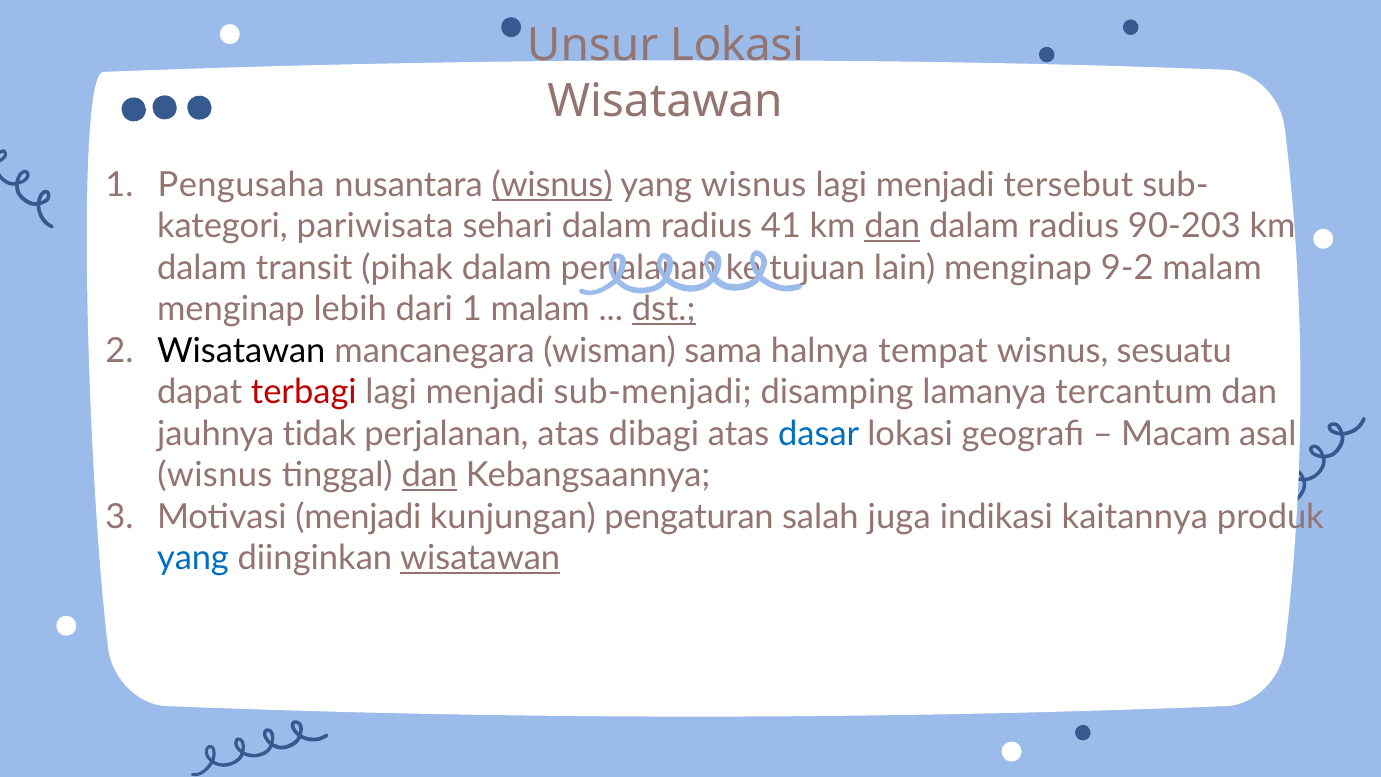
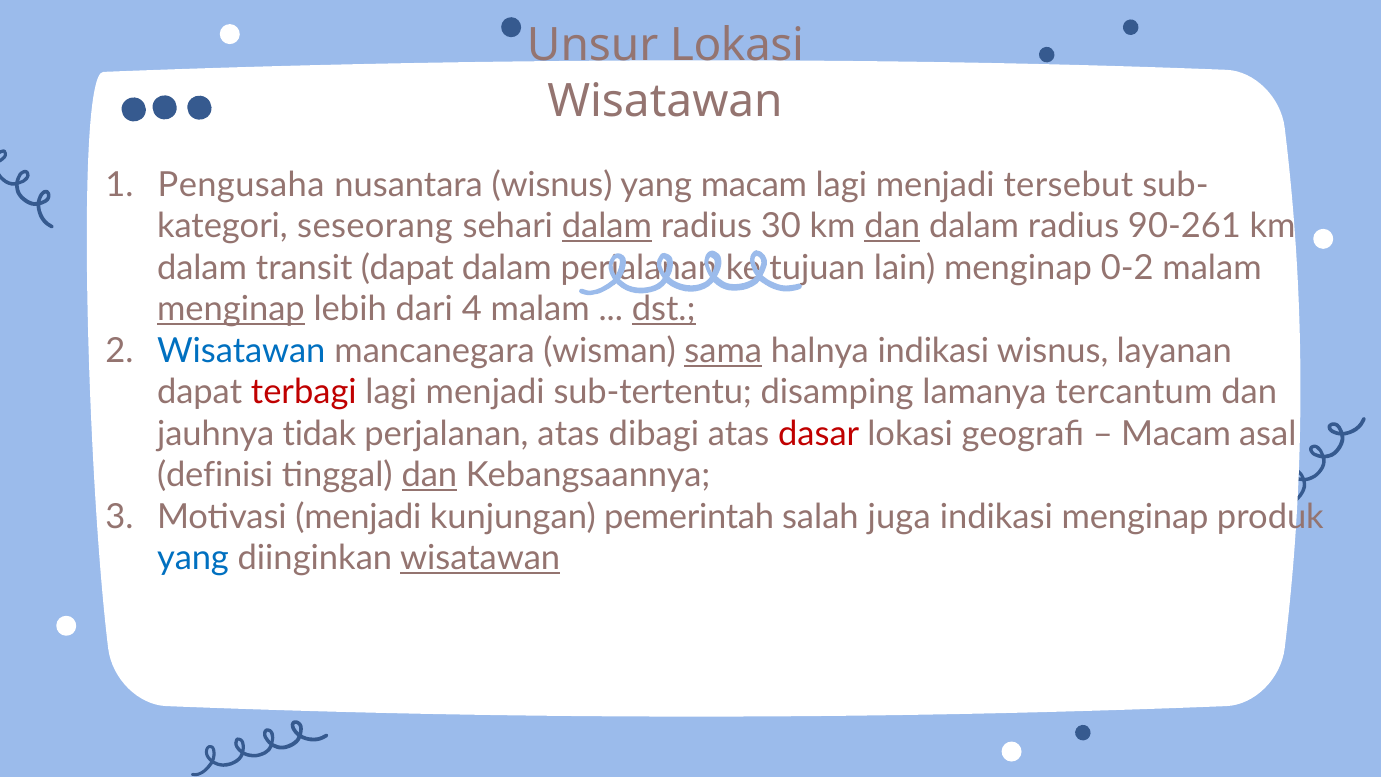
wisnus underline: present -> none (552, 185)
yang wisnus: wisnus -> macam (754, 185)
pariwisata: pariwisata -> seseorang (375, 227)
dalam underline: none -> present (607, 227)
41: 41 -> 30 (781, 227)
90-203: 90-203 -> 90-261 (1184, 227)
transit pihak: pihak -> dapat (407, 268)
9-2: 9-2 -> 0-2 (1127, 268)
menginap underline: none -> present (231, 309)
dari 1: 1 -> 4 (472, 309)
Wisatawan colour: black -> blue (241, 351)
sama underline: none -> present (723, 351)
halnya tempat: tempat -> indikasi (933, 351)
sesuatu: sesuatu -> layanan (1174, 351)
sub-menjadi: sub-menjadi -> sub-tertentu (653, 392)
dasar colour: blue -> red (819, 434)
wisnus: wisnus -> definisi (215, 475)
pengaturan: pengaturan -> pemerintah (689, 517)
indikasi kaitannya: kaitannya -> menginap (1135, 517)
